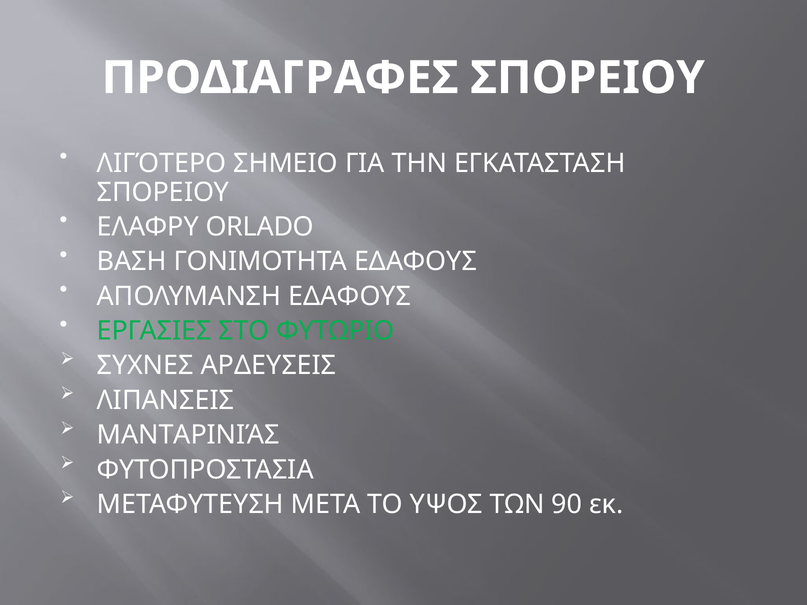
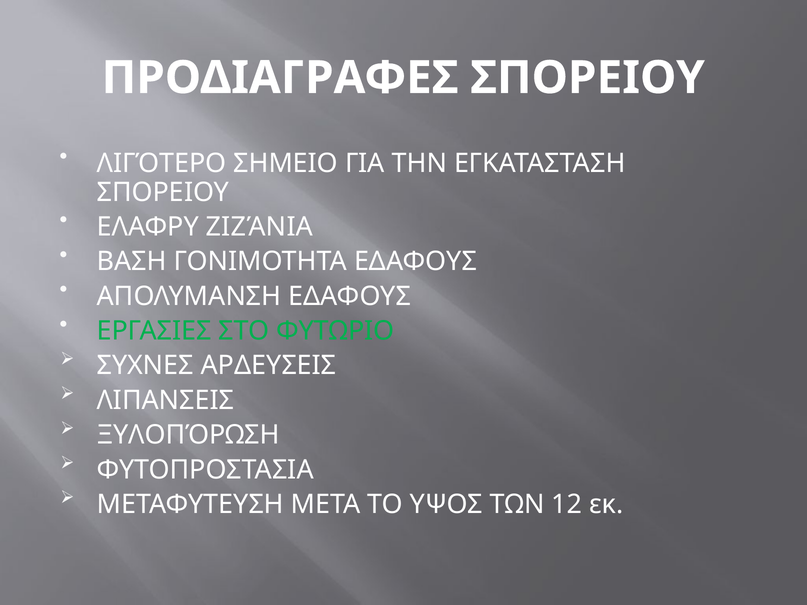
ORLADO: ORLADO -> ΖΙΖΆΝΙΑ (259, 227)
ΜΑΝΤΑΡΙΝΙΆΣ: ΜΑΝΤΑΡΙΝΙΆΣ -> ΞΥΛΟΠΌΡΩΣΗ (188, 435)
90: 90 -> 12 (567, 505)
